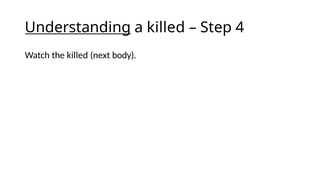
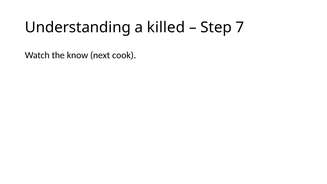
Understanding underline: present -> none (78, 27)
4: 4 -> 7 (240, 27)
the killed: killed -> know (77, 55)
body: body -> cook (124, 55)
